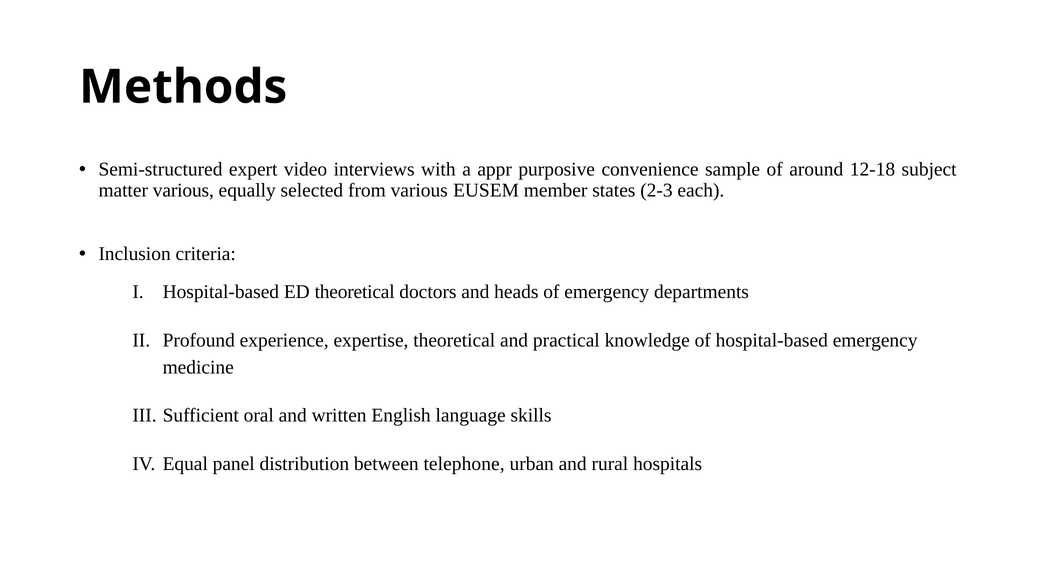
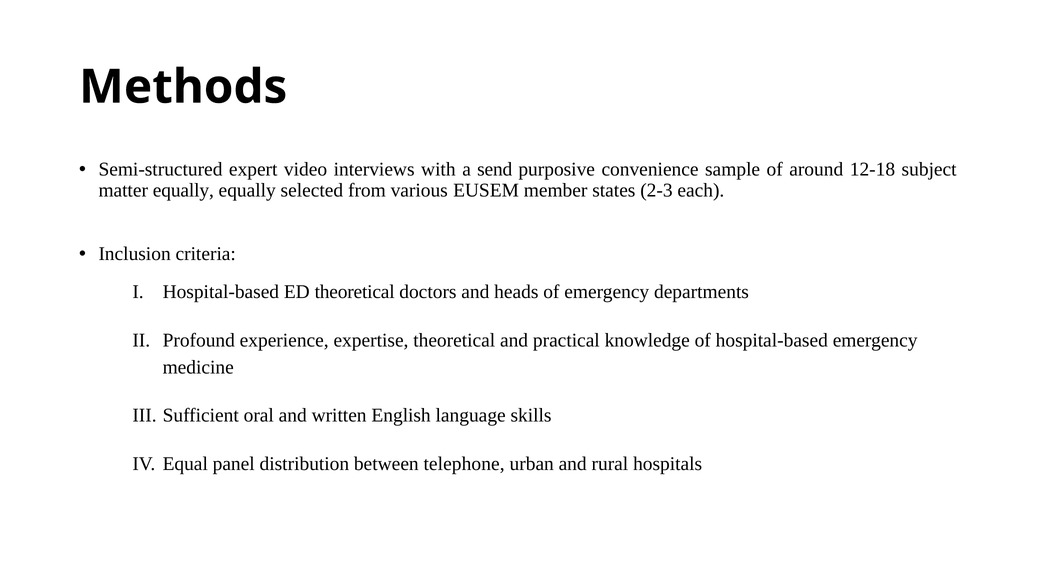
appr: appr -> send (495, 170)
matter various: various -> equally (183, 191)
